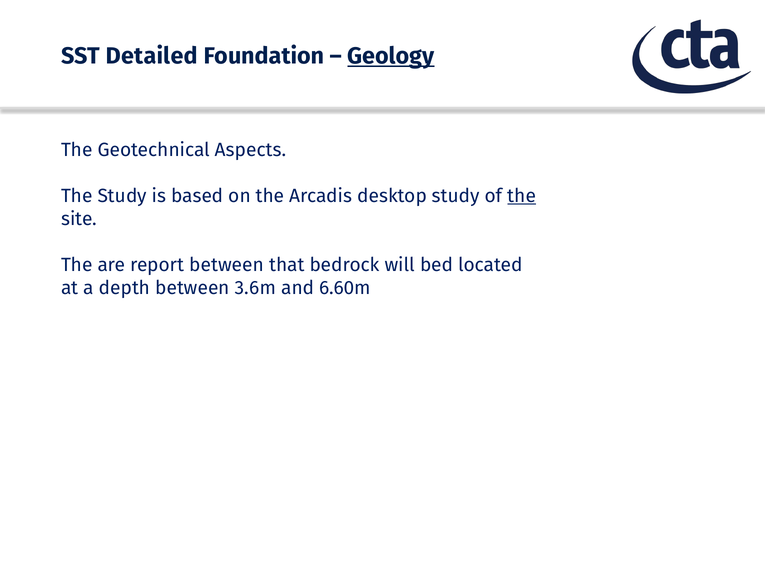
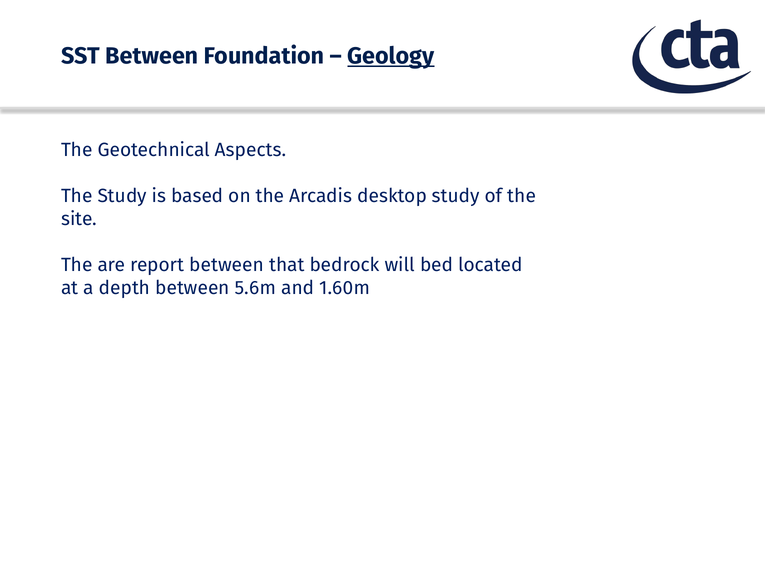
SST Detailed: Detailed -> Between (152, 56)
the underline: present -> none (522, 196)
3.6m: 3.6m -> 5.6m (255, 288)
6.60m: 6.60m -> 1.60m (345, 288)
